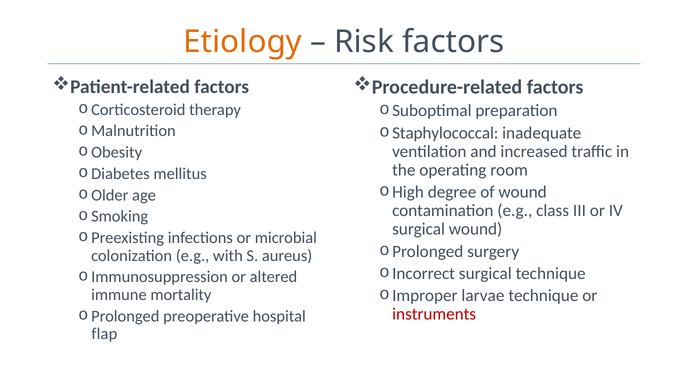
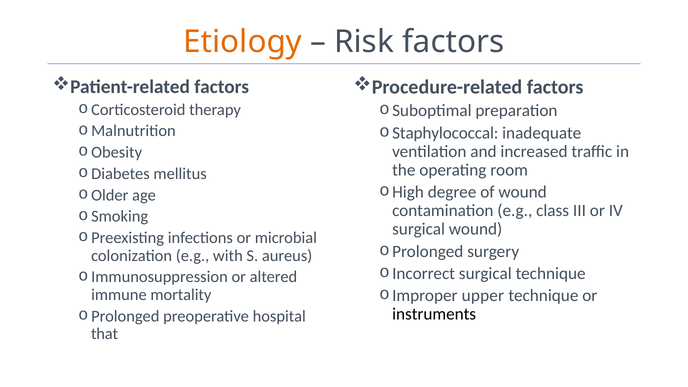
larvae: larvae -> upper (483, 296)
instruments colour: red -> black (434, 314)
flap: flap -> that (105, 334)
